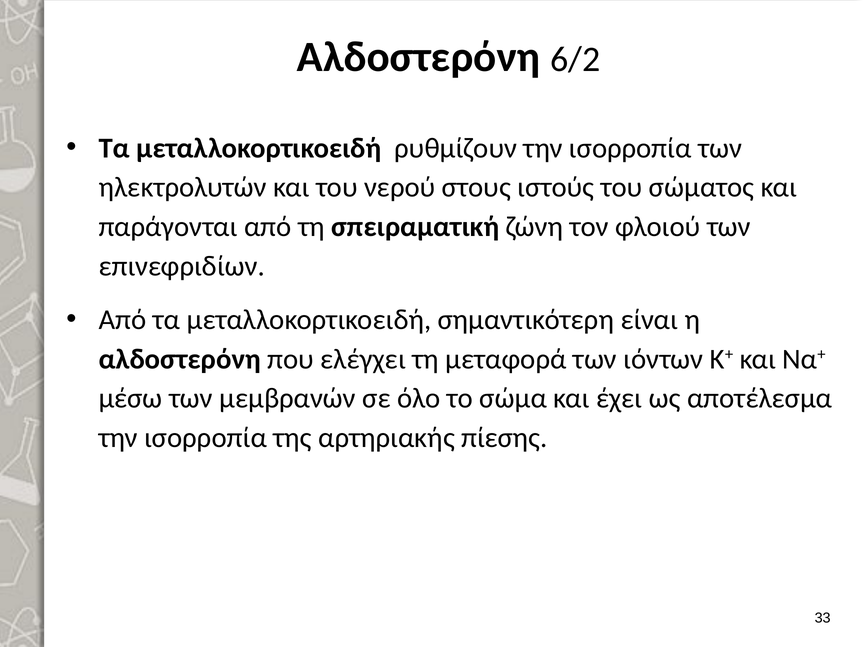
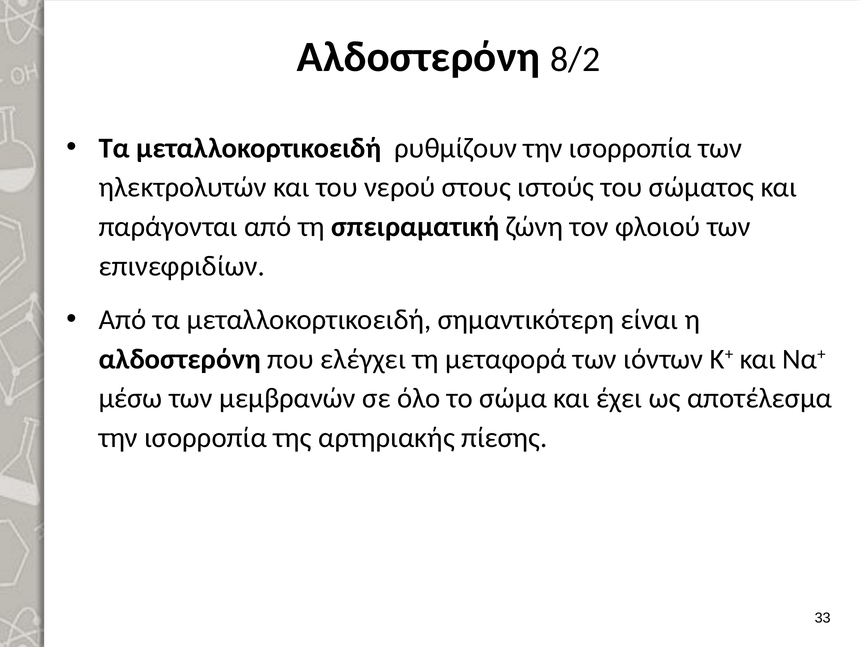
6/2: 6/2 -> 8/2 (575, 59)
